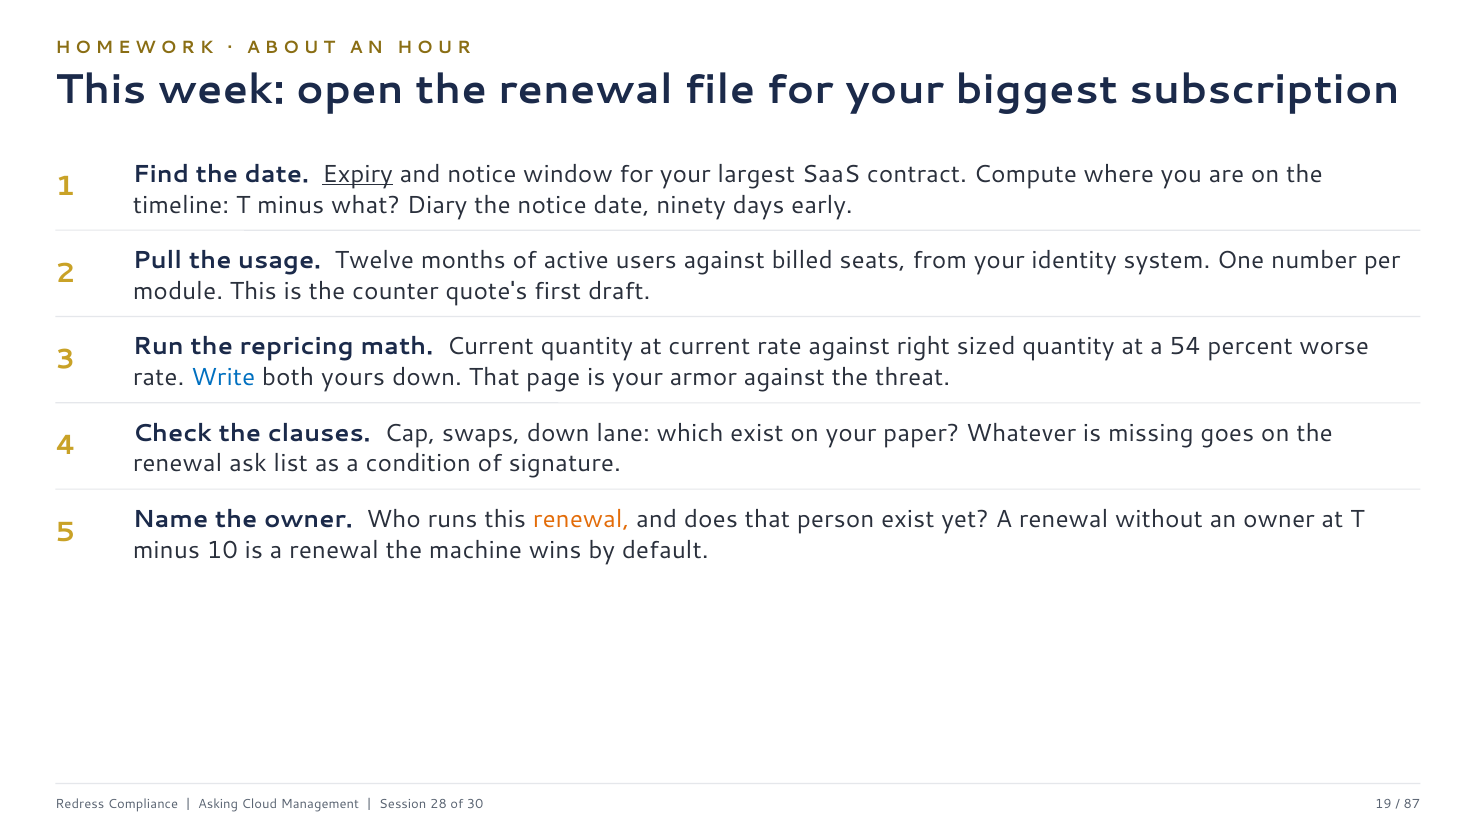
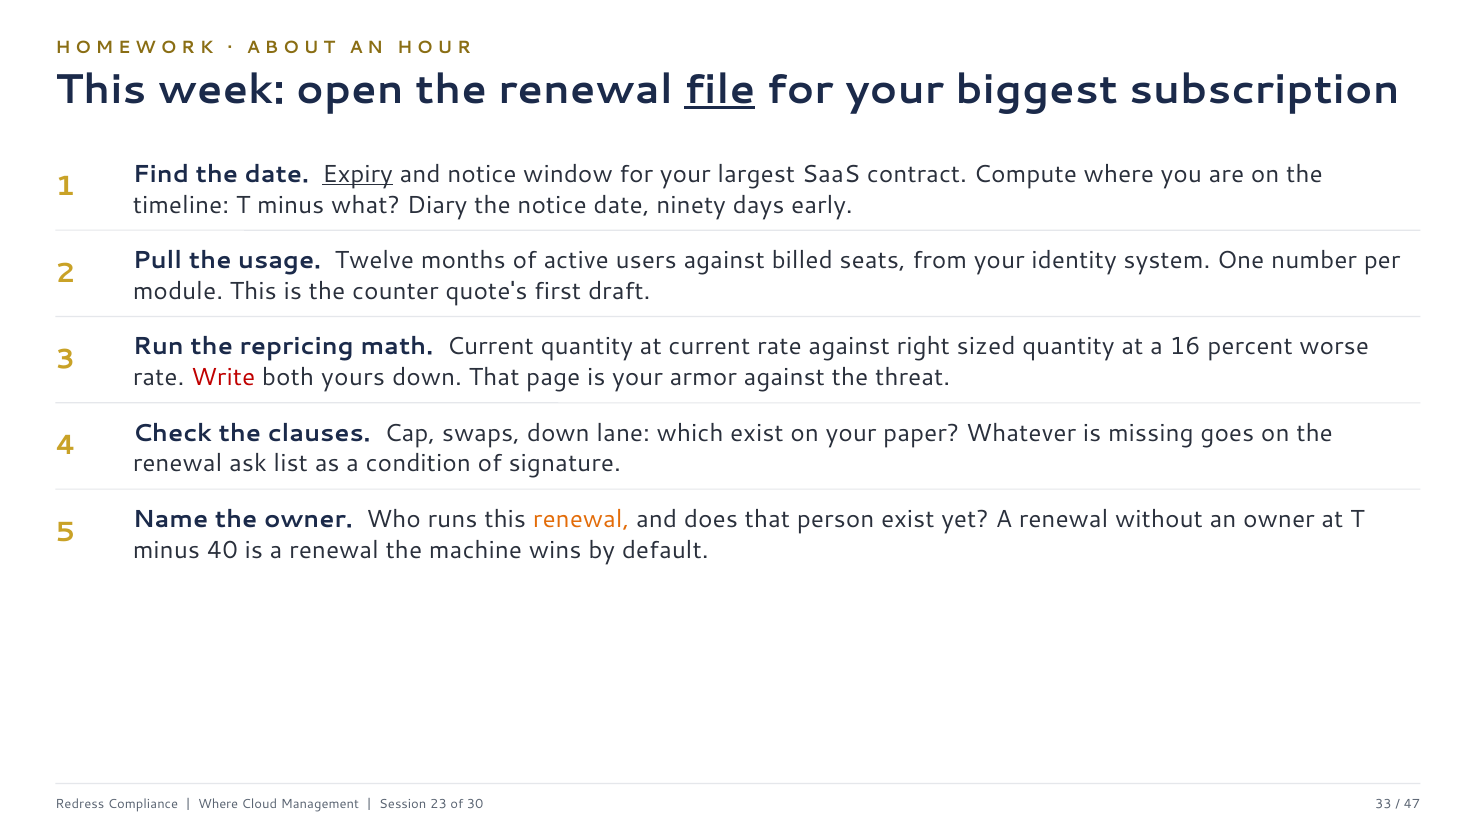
file underline: none -> present (720, 90)
54: 54 -> 16 (1185, 347)
Write colour: blue -> red (223, 378)
10: 10 -> 40 (222, 550)
Asking: Asking -> Where (218, 805)
28: 28 -> 23 (438, 805)
19: 19 -> 33 (1383, 805)
87: 87 -> 47 (1412, 805)
